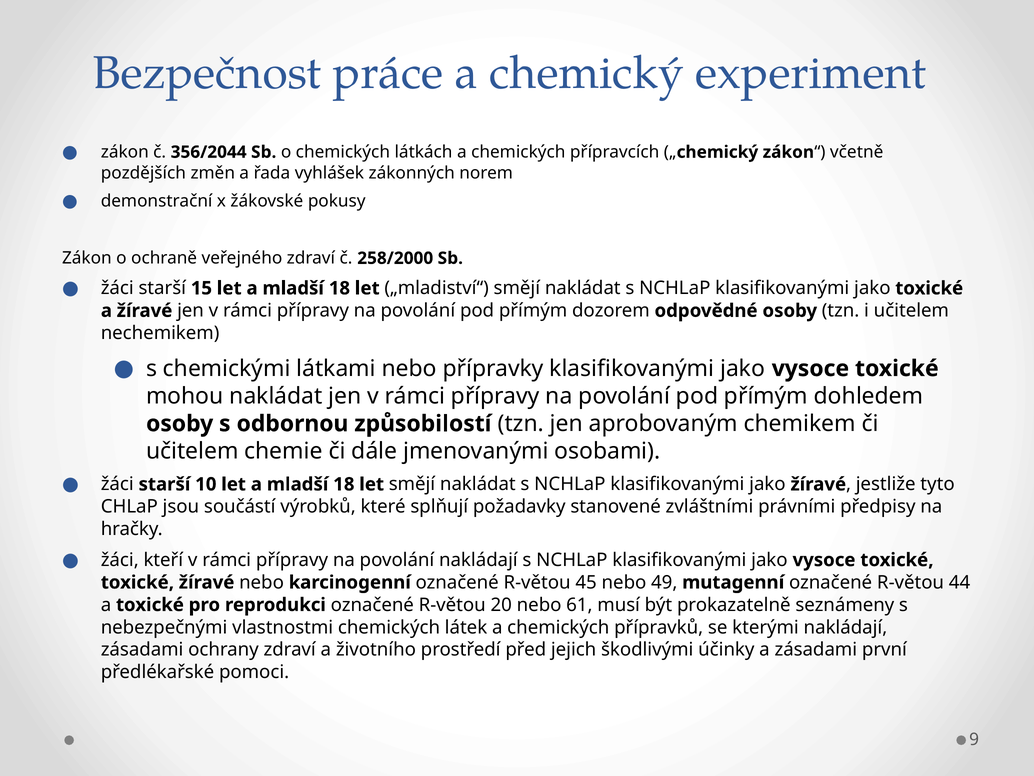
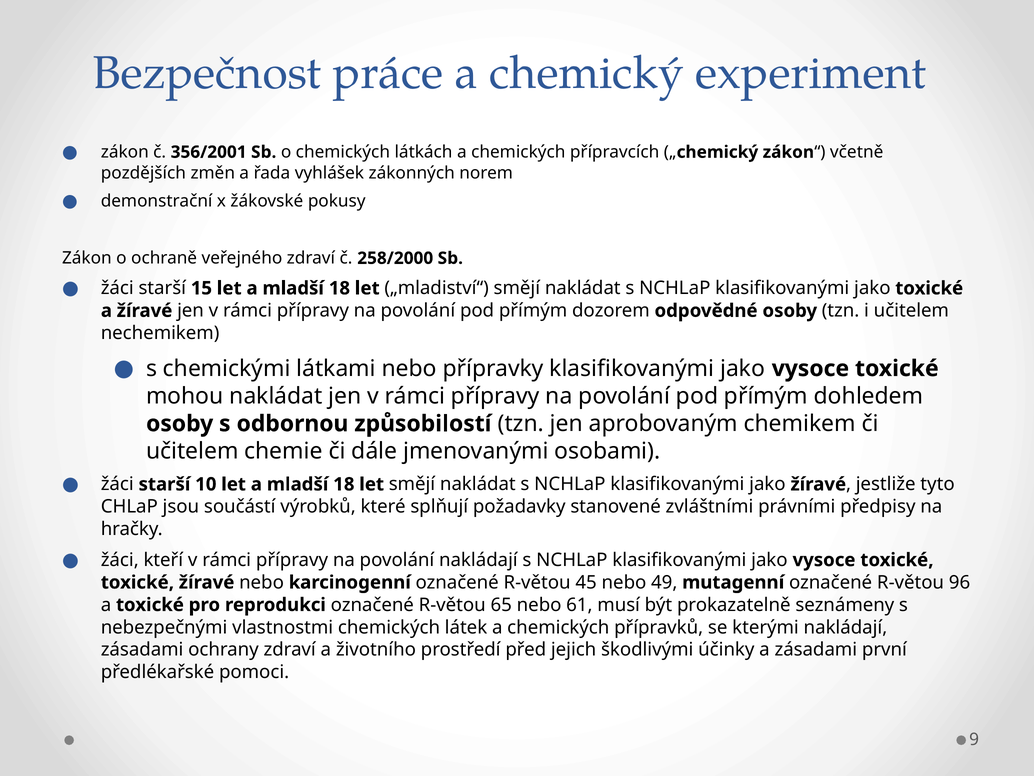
356/2044: 356/2044 -> 356/2001 (209, 152)
44: 44 -> 96 (960, 582)
20: 20 -> 65 (501, 605)
